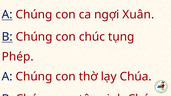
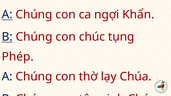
Xuân: Xuân -> Khẩn (138, 15)
